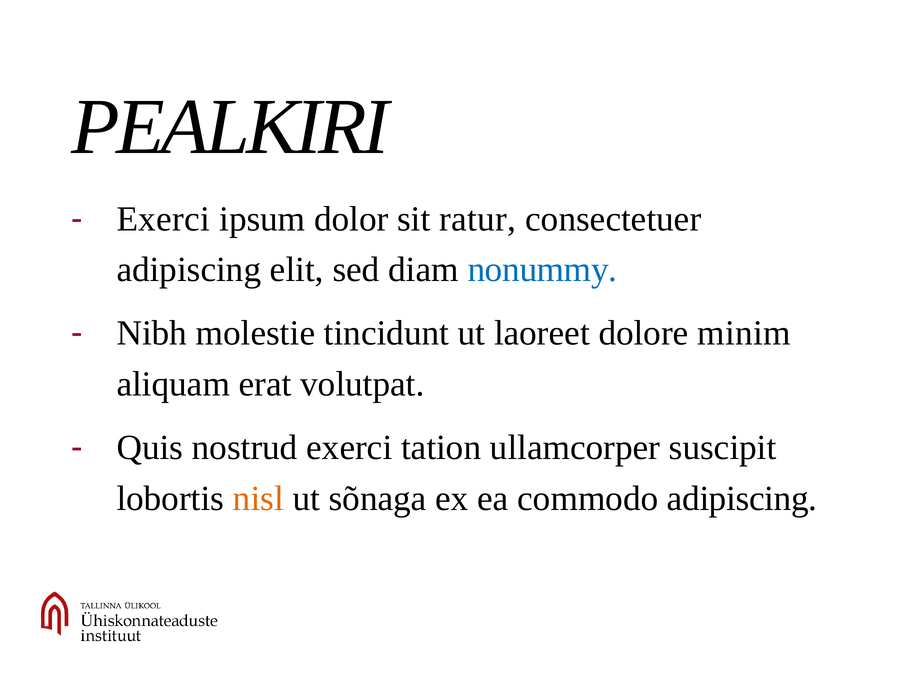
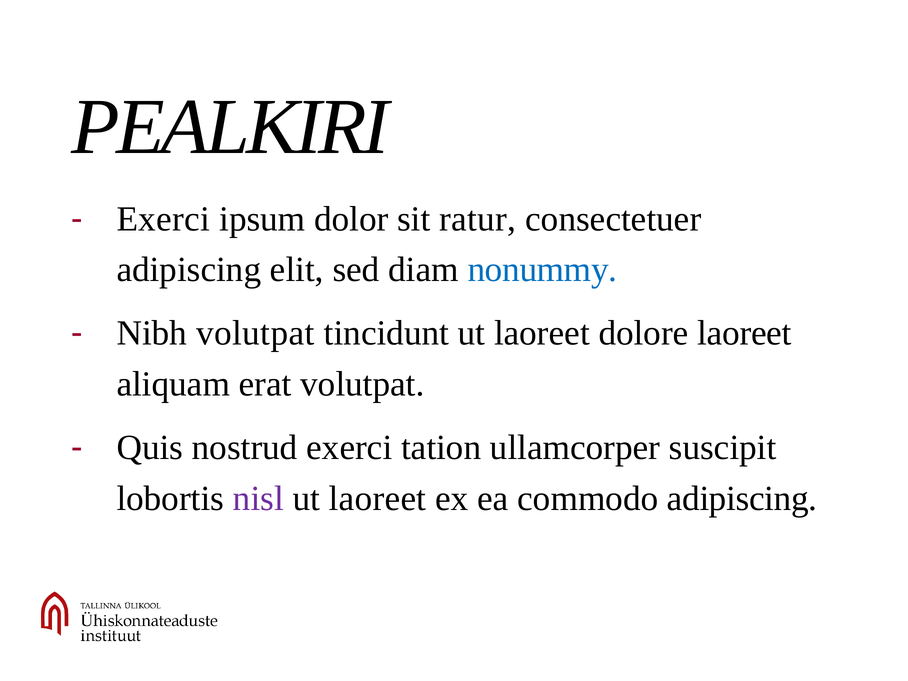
Nibh molestie: molestie -> volutpat (255, 333)
dolore minim: minim -> laoreet (744, 333)
nisl colour: orange -> purple (258, 498)
sõnaga: sõnaga -> laoreet (377, 498)
